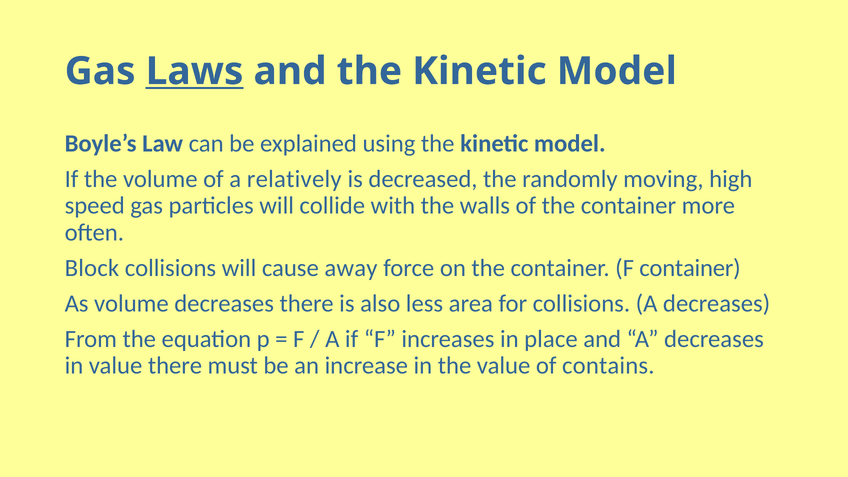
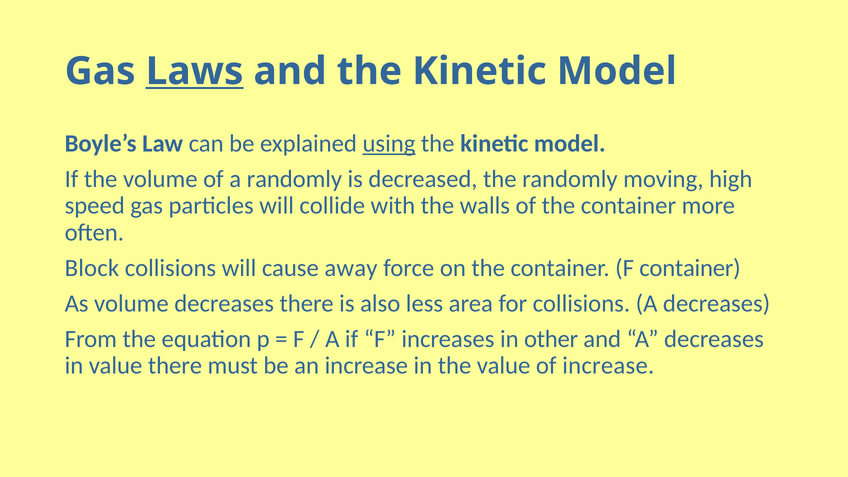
using underline: none -> present (389, 143)
a relatively: relatively -> randomly (294, 179)
place: place -> other (551, 339)
of contains: contains -> increase (608, 366)
